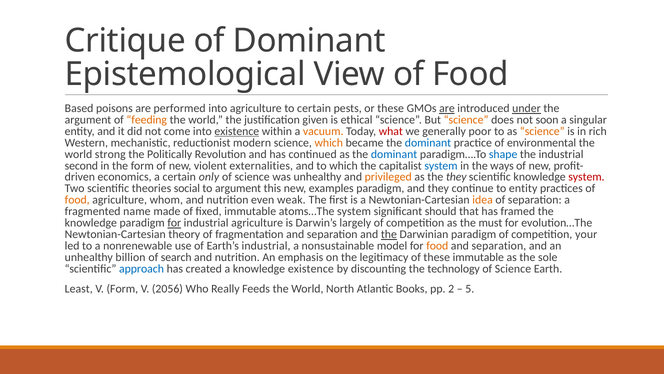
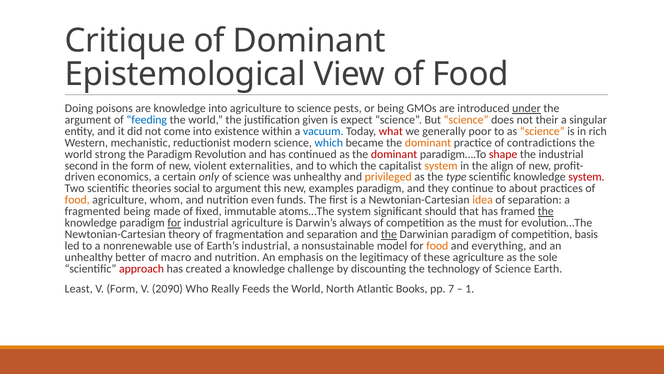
Based: Based -> Doing (79, 108)
are performed: performed -> knowledge (180, 108)
to certain: certain -> science (314, 108)
or these: these -> being (391, 108)
are underline: present -> none (447, 108)
feeding colour: orange -> blue (147, 120)
ethical: ethical -> expect (357, 120)
soon: soon -> their (547, 120)
existence underline: present -> none (237, 131)
vacuum colour: orange -> blue (323, 131)
which colour: orange -> blue (329, 143)
dominant colour: blue -> orange (428, 143)
environmental: environmental -> contradictions (542, 143)
the Politically: Politically -> Paradigm (170, 154)
dominant colour: blue -> red (394, 154)
shape colour: blue -> red (503, 154)
system colour: blue -> orange (441, 165)
ways: ways -> align (502, 165)
the they: they -> type (456, 177)
to entity: entity -> about (523, 188)
weak: weak -> funds (291, 200)
fragmented name: name -> being (137, 211)
the underline: none -> present (546, 211)
largely: largely -> always (355, 223)
your: your -> basis (586, 234)
separation: separation -> everything (499, 245)
billion: billion -> better (131, 257)
search: search -> macro (176, 257)
these immutable: immutable -> agriculture (478, 257)
approach colour: blue -> red (141, 268)
knowledge existence: existence -> challenge (311, 268)
2056: 2056 -> 2090 (167, 288)
2: 2 -> 7 (451, 288)
5: 5 -> 1 (470, 288)
